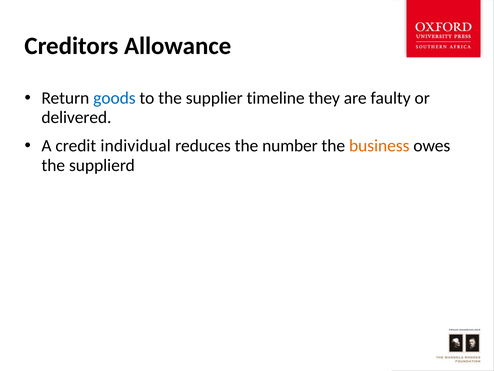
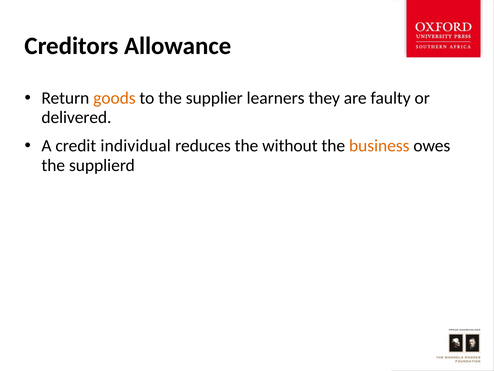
goods colour: blue -> orange (114, 98)
timeline: timeline -> learners (276, 98)
number: number -> without (290, 146)
